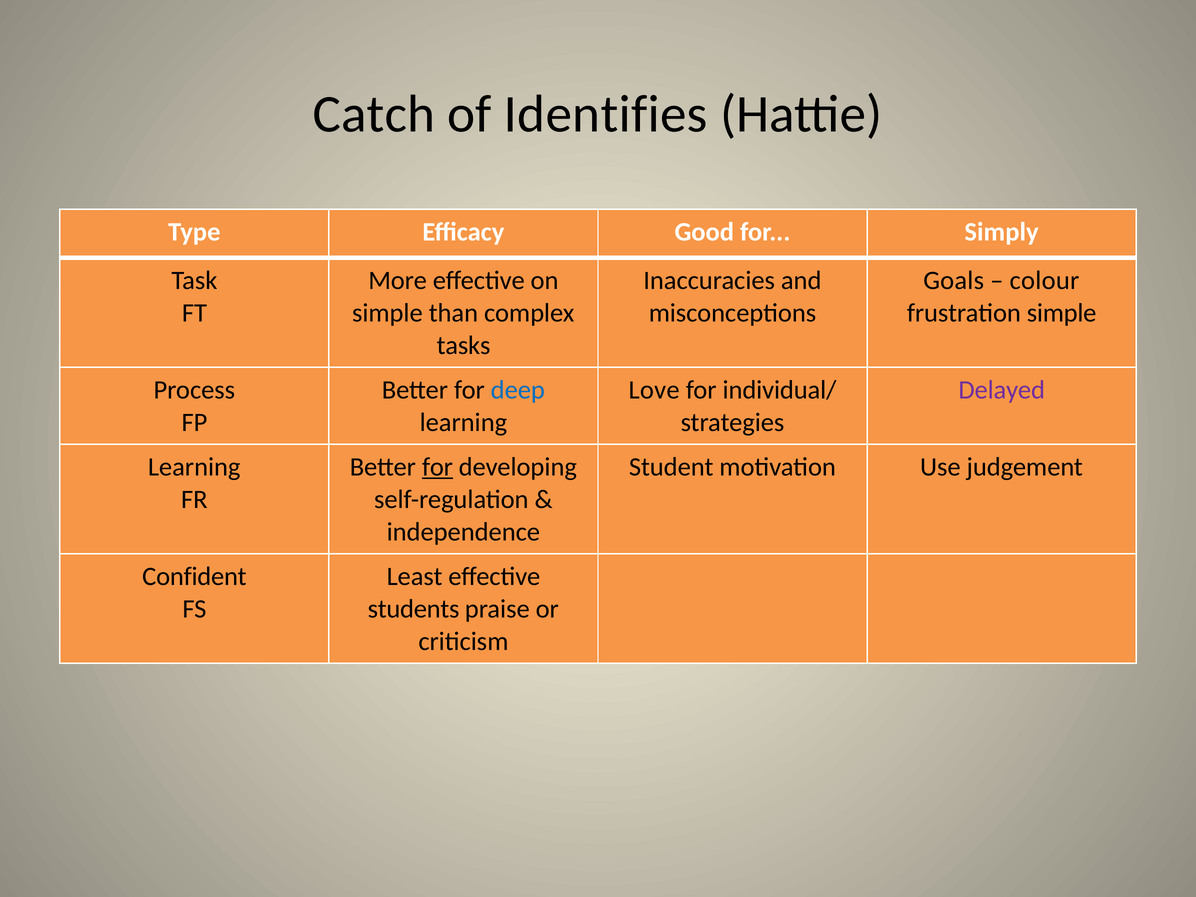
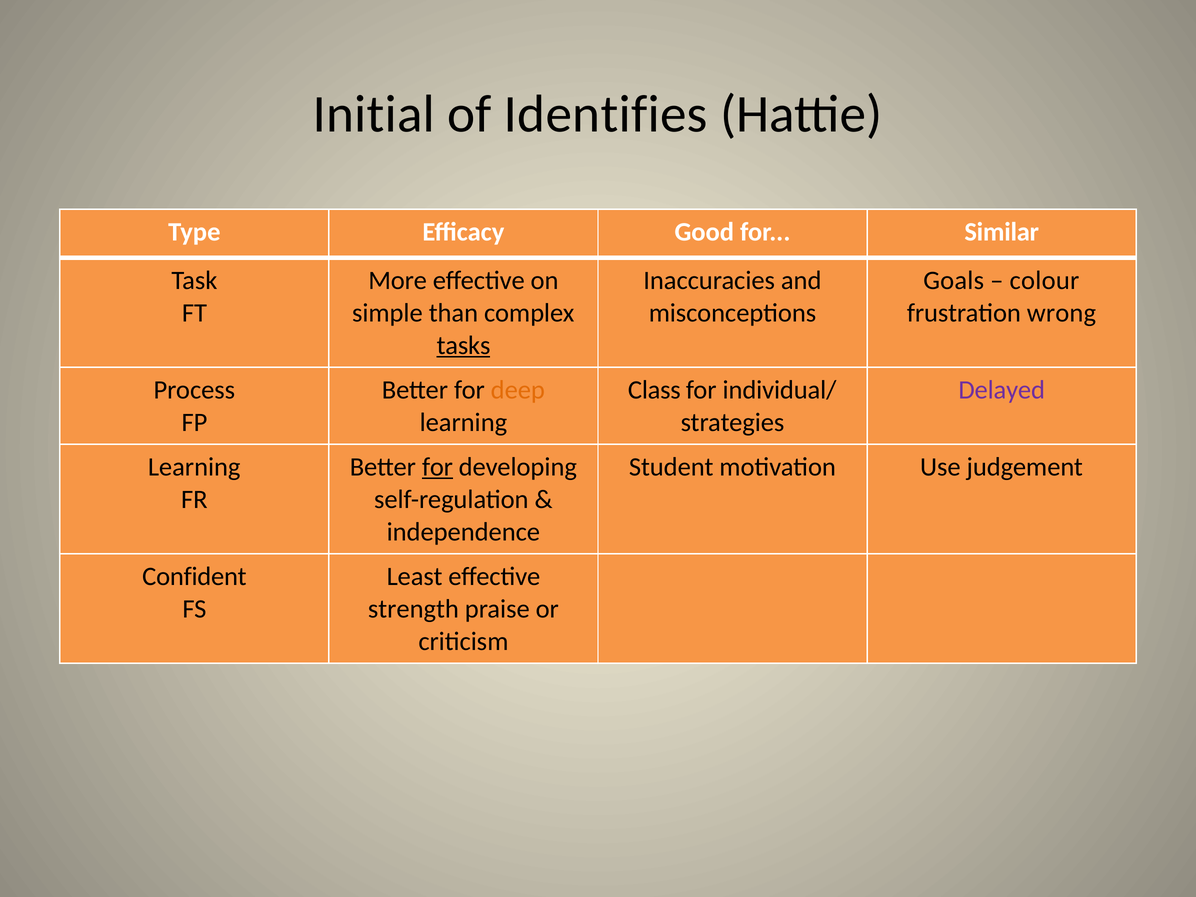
Catch: Catch -> Initial (374, 114)
Simply: Simply -> Similar (1002, 232)
frustration simple: simple -> wrong (1061, 313)
tasks underline: none -> present (464, 345)
deep colour: blue -> orange (518, 390)
Love: Love -> Class (654, 390)
students: students -> strength (413, 609)
